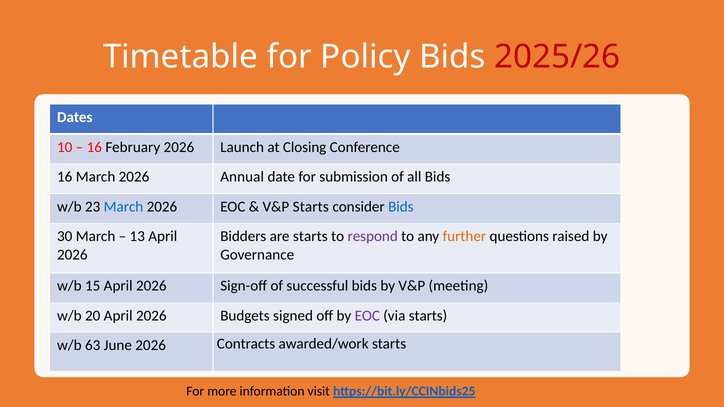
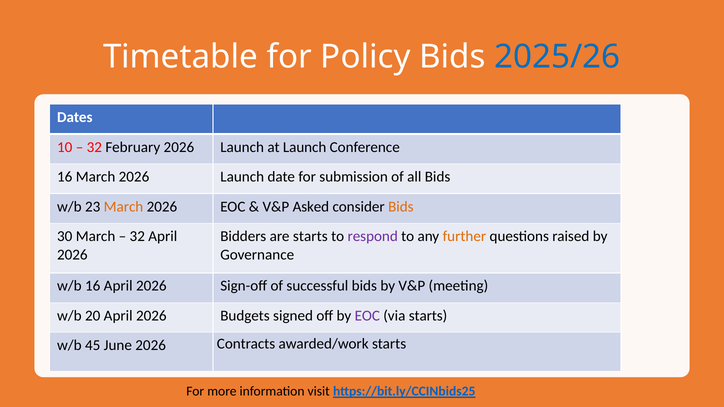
2025/26 colour: red -> blue (557, 57)
16: 16 -> 32 (94, 147)
at Closing: Closing -> Launch (305, 147)
March 2026 Annual: Annual -> Launch (242, 177)
March colour: blue -> orange (124, 207)
V&P Starts: Starts -> Asked (311, 207)
Bids colour: blue -> orange (401, 207)
13: 13 -> 32 (137, 236)
w/b 15: 15 -> 16 (93, 286)
63: 63 -> 45 (93, 346)
